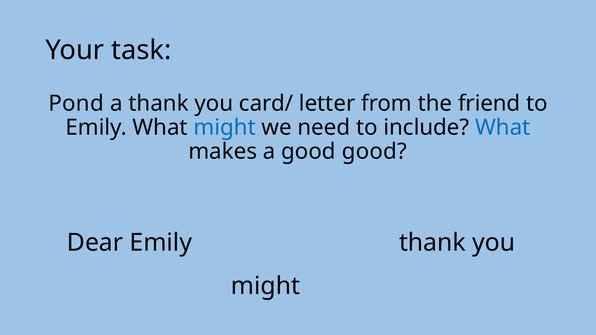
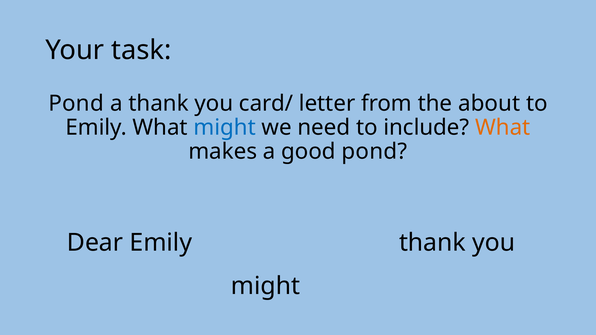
friend: friend -> about (489, 103)
What colour: blue -> orange (503, 128)
good good: good -> pond (374, 152)
